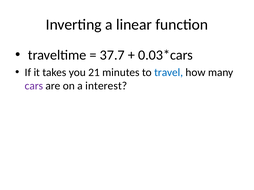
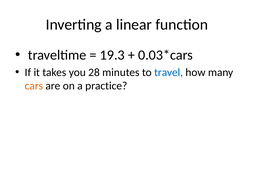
37.7: 37.7 -> 19.3 (112, 55)
21: 21 -> 28 (94, 72)
cars colour: purple -> orange (34, 86)
interest: interest -> practice (106, 86)
